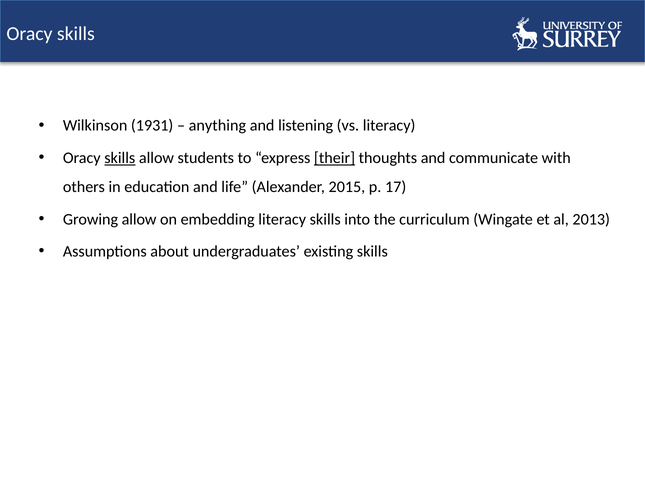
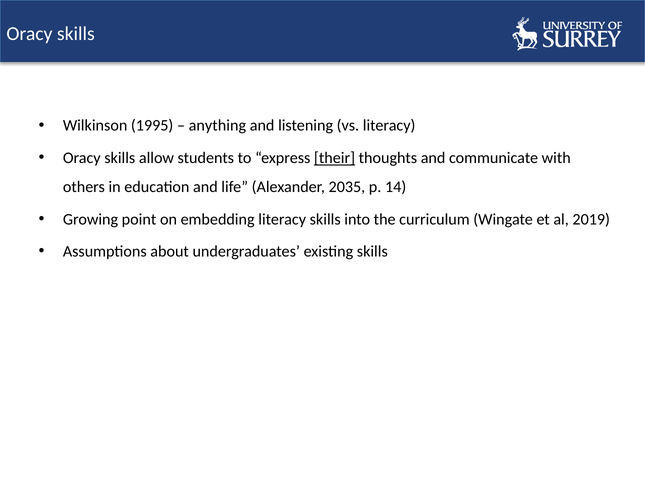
1931: 1931 -> 1995 (152, 126)
skills underline: present -> none (120, 158)
2015: 2015 -> 2035 (347, 187)
17: 17 -> 14 (396, 187)
Growing allow: allow -> point (139, 219)
2013: 2013 -> 2019 (591, 219)
